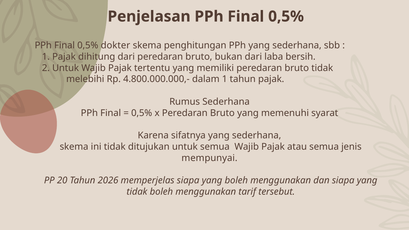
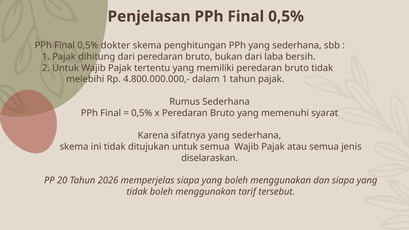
mempunyai: mempunyai -> diselaraskan (210, 158)
